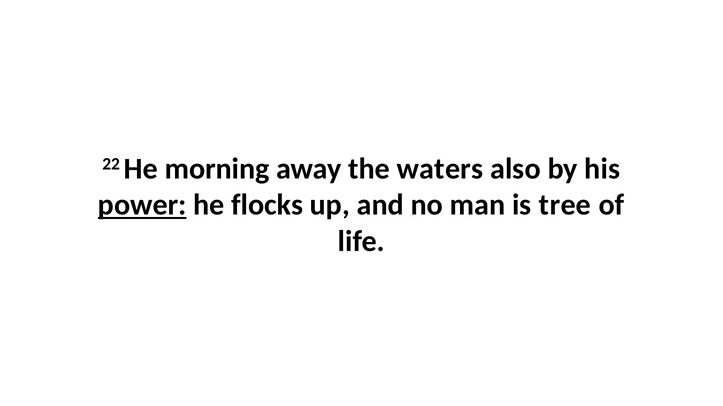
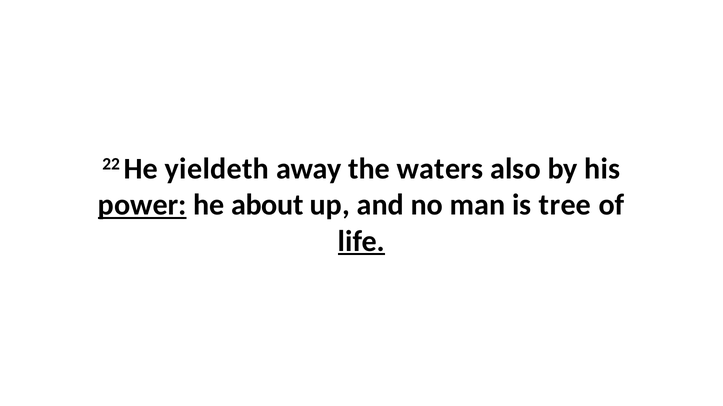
morning: morning -> yieldeth (217, 169)
flocks: flocks -> about (267, 205)
life underline: none -> present (362, 242)
